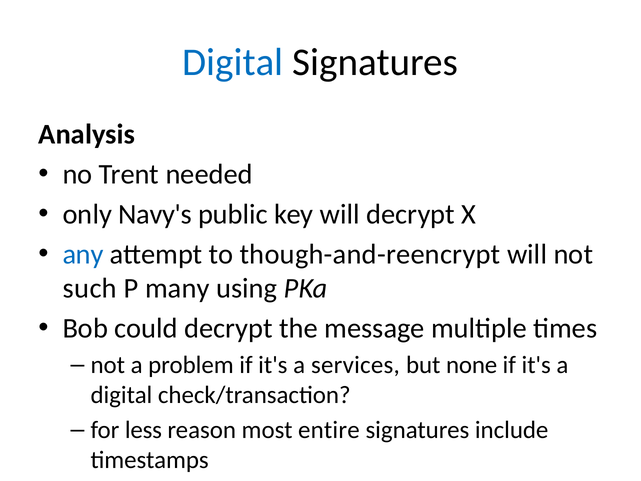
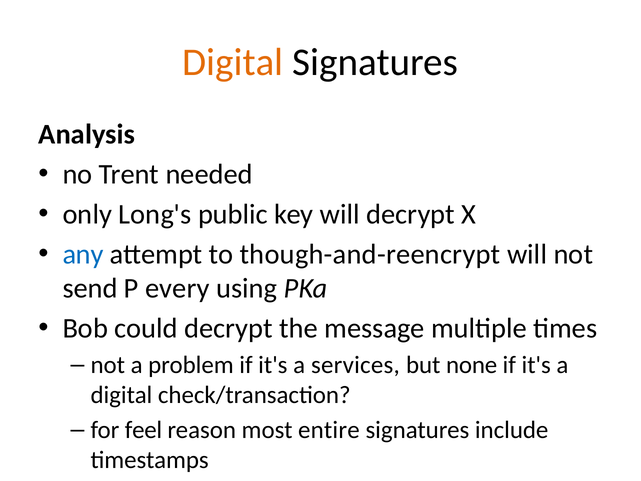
Digital colour: blue -> orange (233, 62)
Navy's: Navy's -> Long's (155, 214)
such: such -> send (90, 288)
many: many -> every (177, 288)
less: less -> feel (143, 430)
